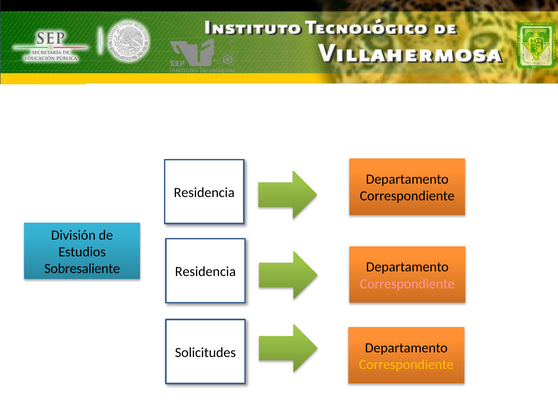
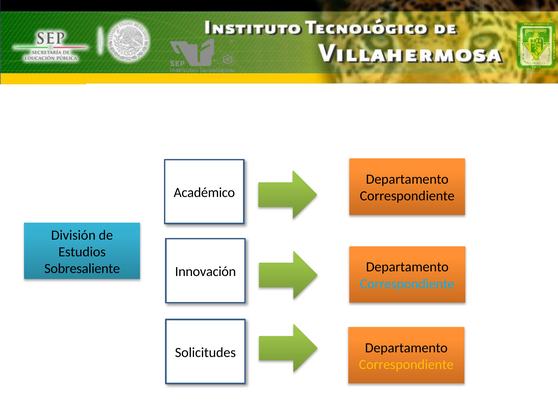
Residencia: Residencia -> Académico (204, 192)
Residencia: Residencia -> Innovación (206, 271)
Correspondiente colour: pink -> light blue (407, 283)
